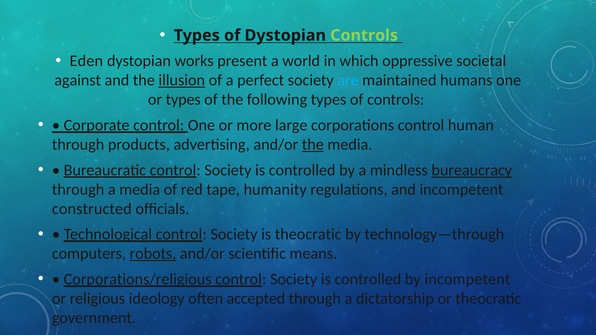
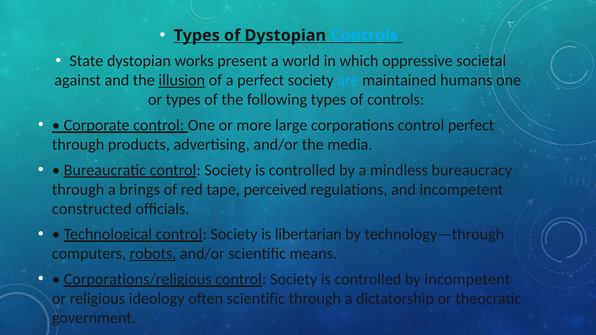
Controls colour: light green -> light blue (364, 35)
Eden: Eden -> State (86, 61)
control human: human -> perfect (471, 125)
the underline: present -> none (313, 145)
bureaucracy underline: present -> none (472, 170)
a media: media -> brings (140, 190)
humanity: humanity -> perceived (275, 190)
is theocratic: theocratic -> libertarian (308, 235)
often accepted: accepted -> scientific (256, 299)
